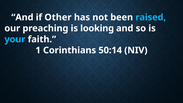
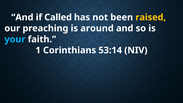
Other: Other -> Called (58, 17)
raised colour: light blue -> yellow (151, 17)
looking: looking -> around (97, 28)
50:14: 50:14 -> 53:14 (110, 50)
